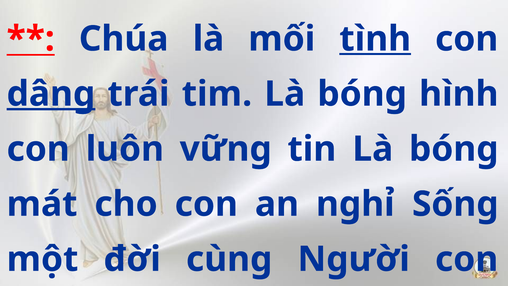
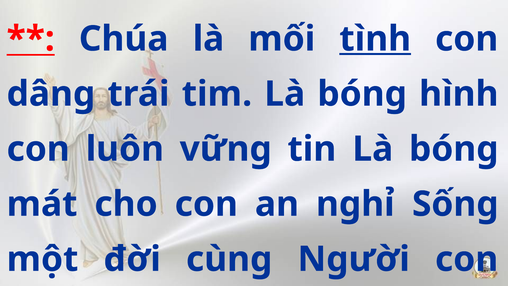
dâng underline: present -> none (51, 94)
